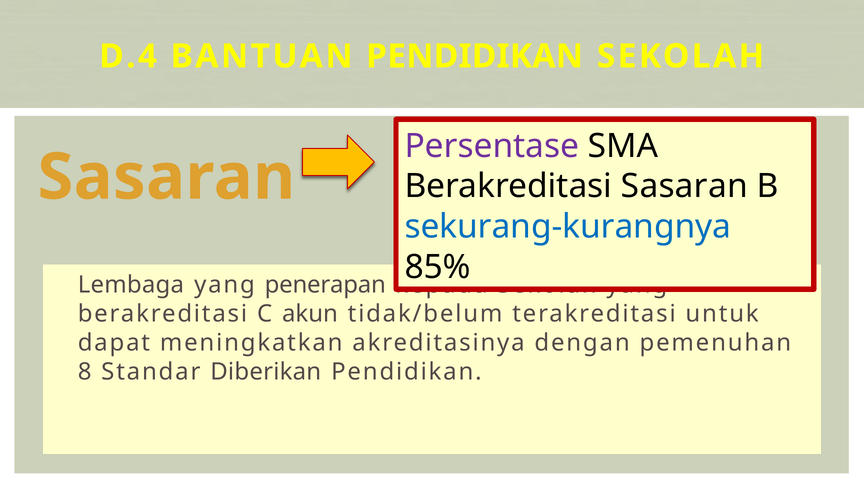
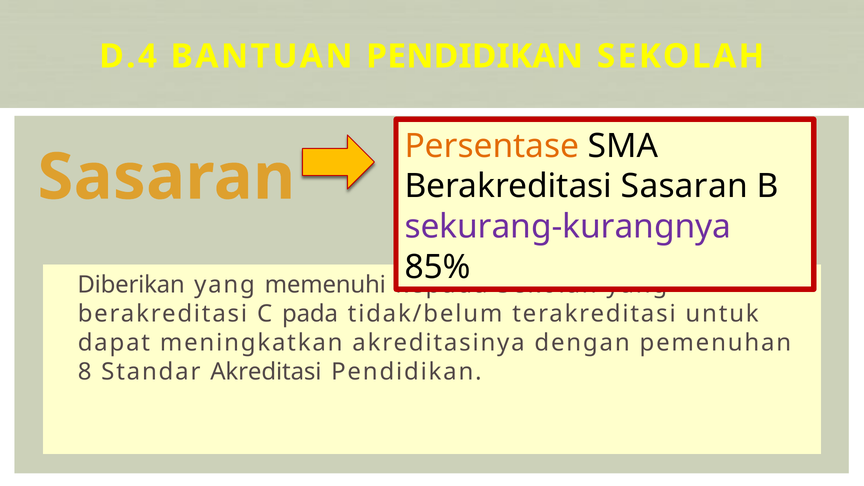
Persentase colour: purple -> orange (492, 146)
sekurang-kurangnya colour: blue -> purple (568, 227)
Lembaga: Lembaga -> Diberikan (131, 285)
penerapan: penerapan -> memenuhi (325, 285)
akun: akun -> pada (310, 314)
Diberikan: Diberikan -> Akreditasi (266, 372)
